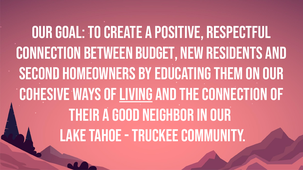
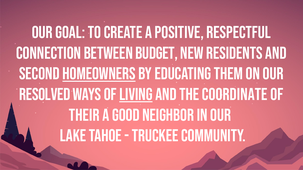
homeowners underline: none -> present (99, 74)
cohesive: cohesive -> resolved (45, 95)
the connection: connection -> coordinate (235, 95)
